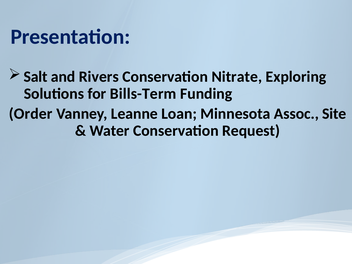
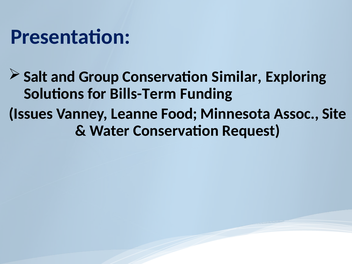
Rivers: Rivers -> Group (99, 77)
Nitrate: Nitrate -> Similar (237, 77)
Order: Order -> Issues (31, 114)
Loan: Loan -> Food (179, 114)
